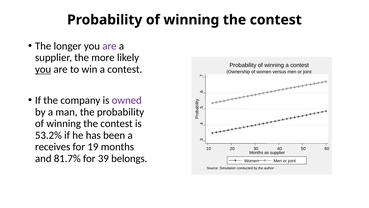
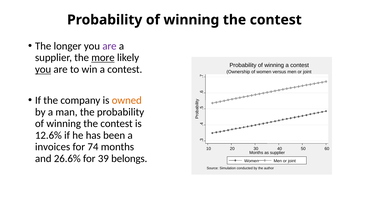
more underline: none -> present (103, 58)
owned colour: purple -> orange (127, 100)
53.2%: 53.2% -> 12.6% (48, 135)
receives: receives -> invoices (53, 147)
19: 19 -> 74 (93, 147)
81.7%: 81.7% -> 26.6% (67, 158)
